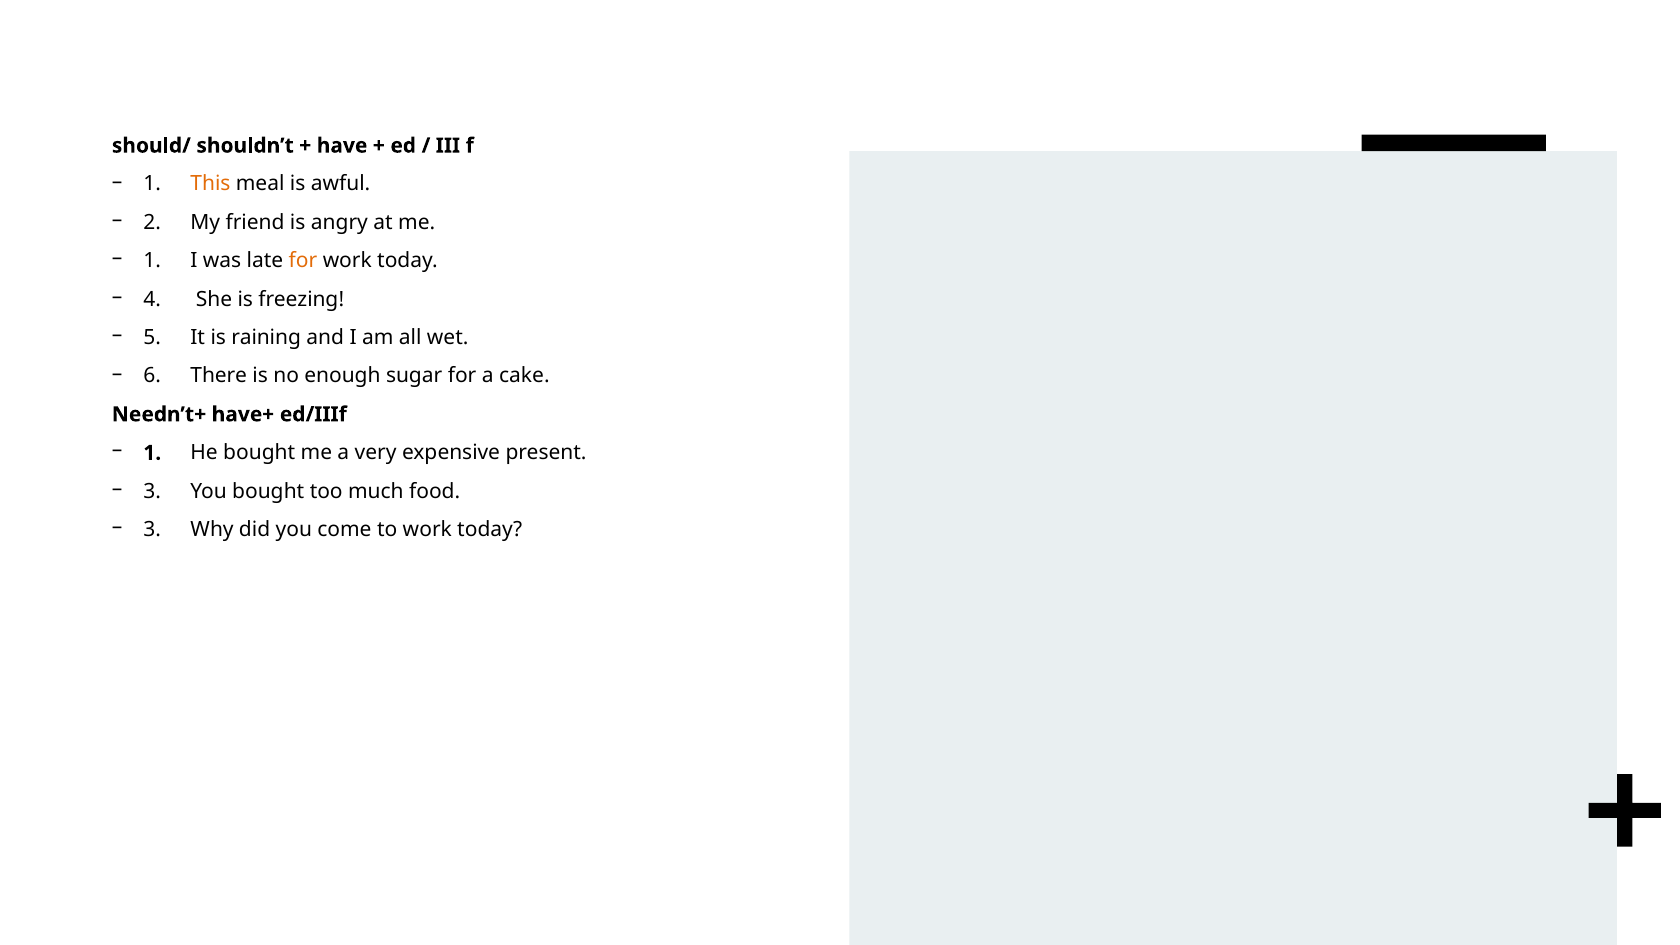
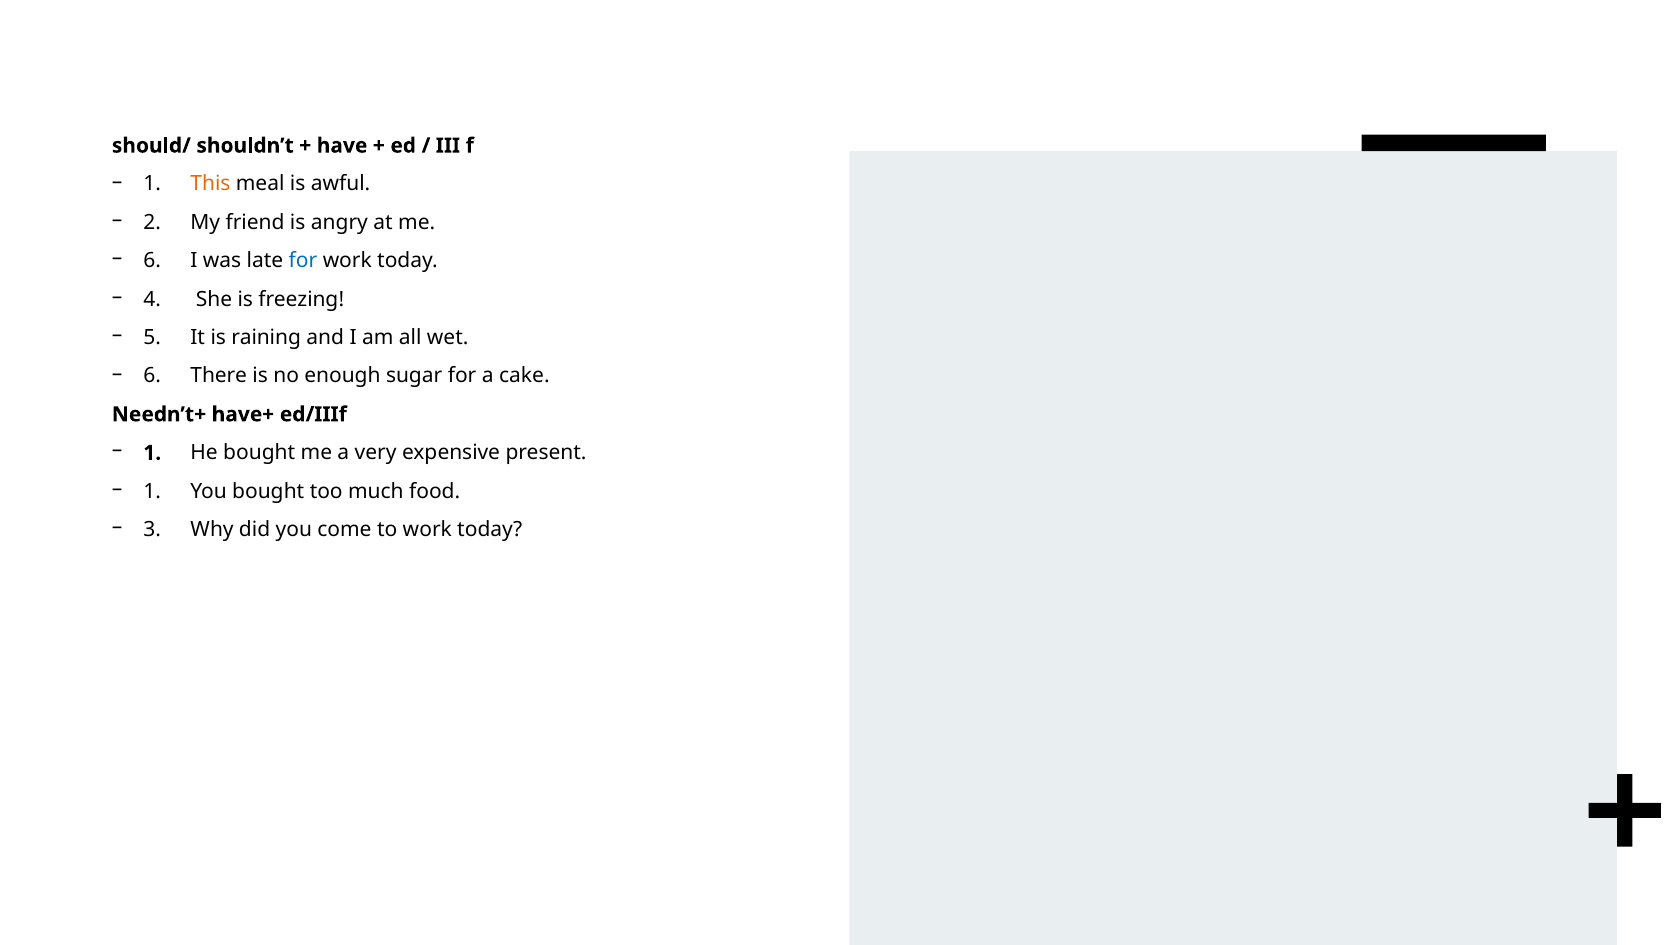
1: 1 -> 6 (152, 261)
for colour: orange -> blue (303, 261)
3: 3 -> 1 (152, 491)
